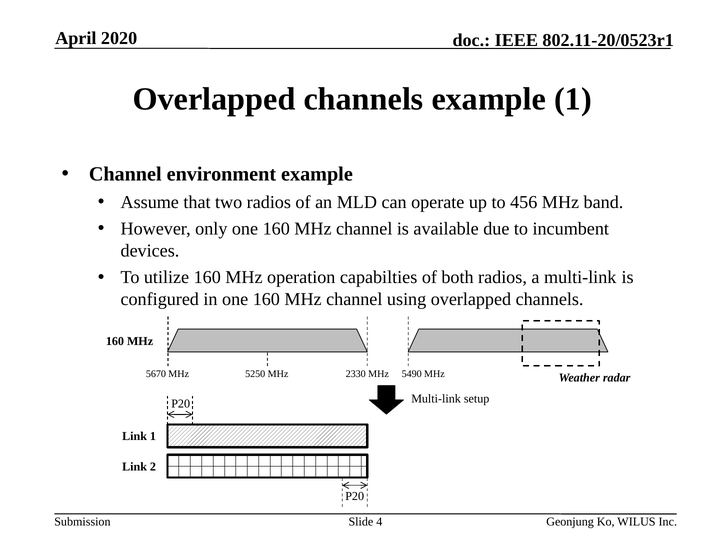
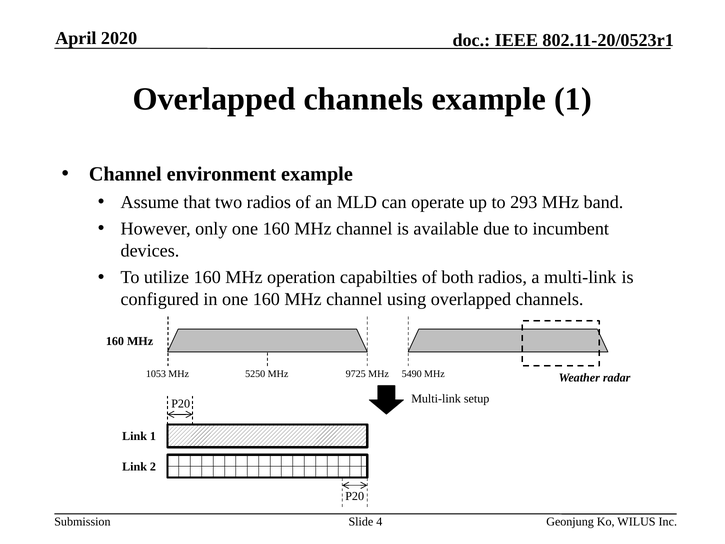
456: 456 -> 293 (524, 202)
5670: 5670 -> 1053 (156, 374)
2330: 2330 -> 9725 (356, 374)
